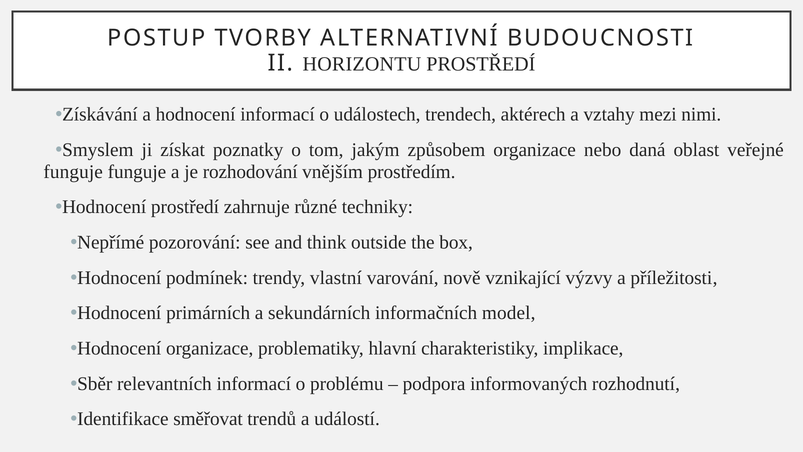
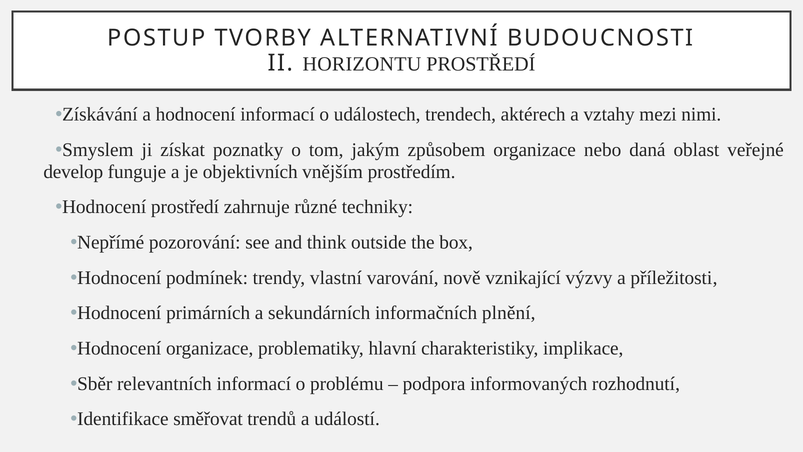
funguje: funguje -> develop (73, 172)
rozhodování: rozhodování -> objektivních (250, 172)
model: model -> plnění (509, 313)
